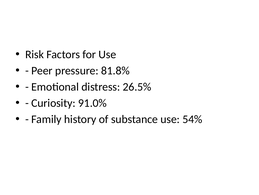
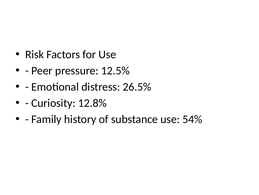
81.8%: 81.8% -> 12.5% (115, 70)
91.0%: 91.0% -> 12.8% (92, 103)
